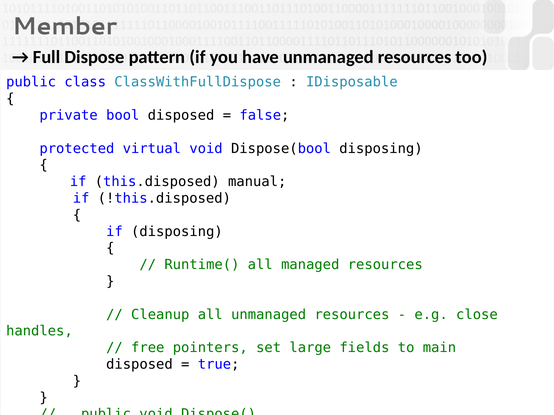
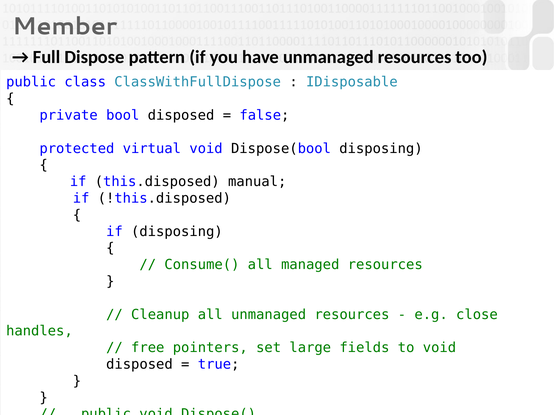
Runtime(: Runtime( -> Consume( (202, 265)
to main: main -> void (439, 348)
